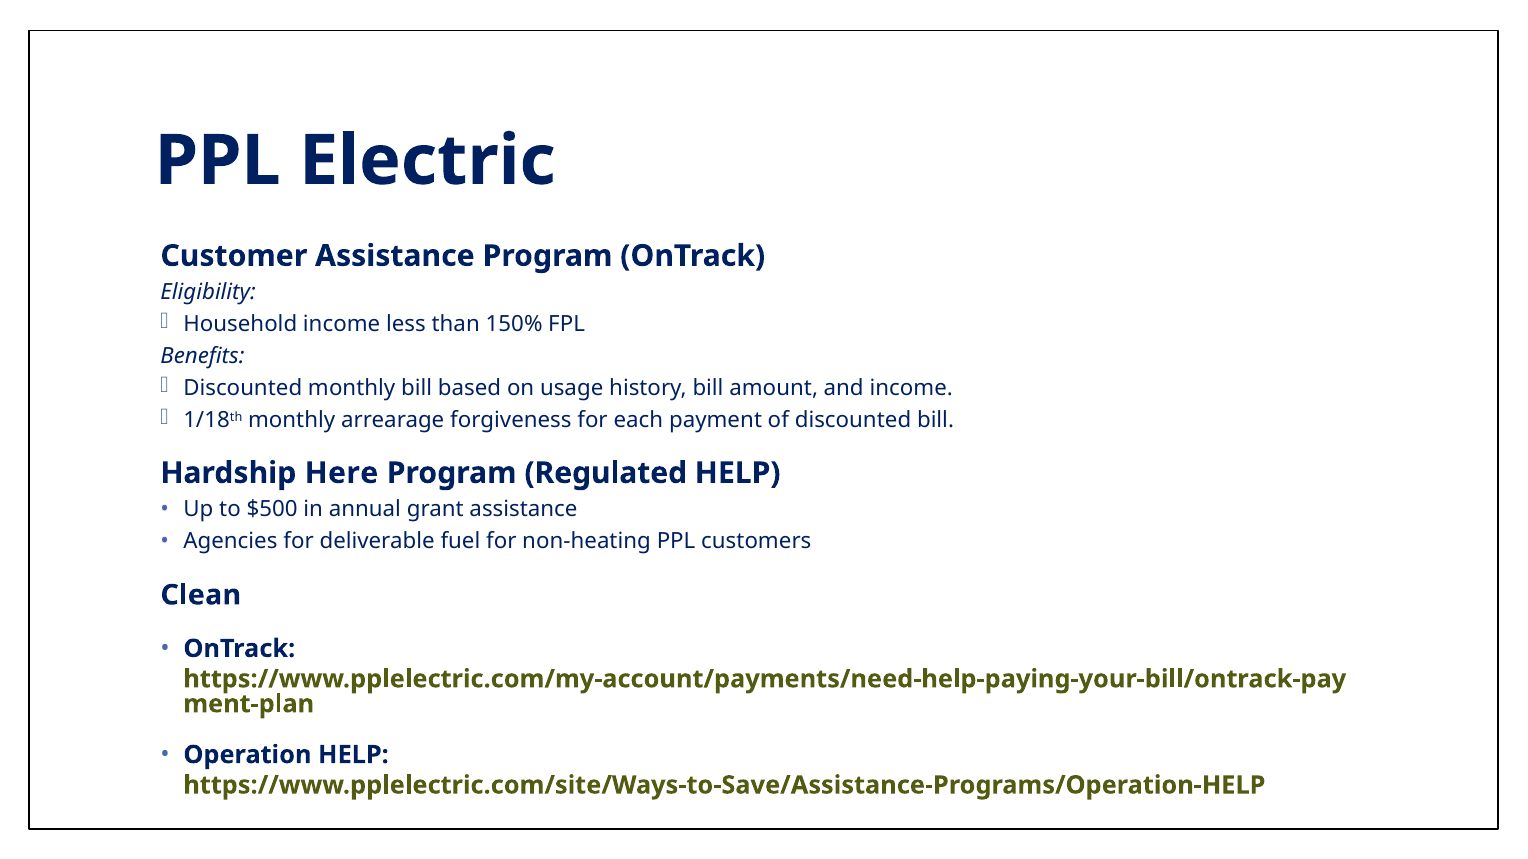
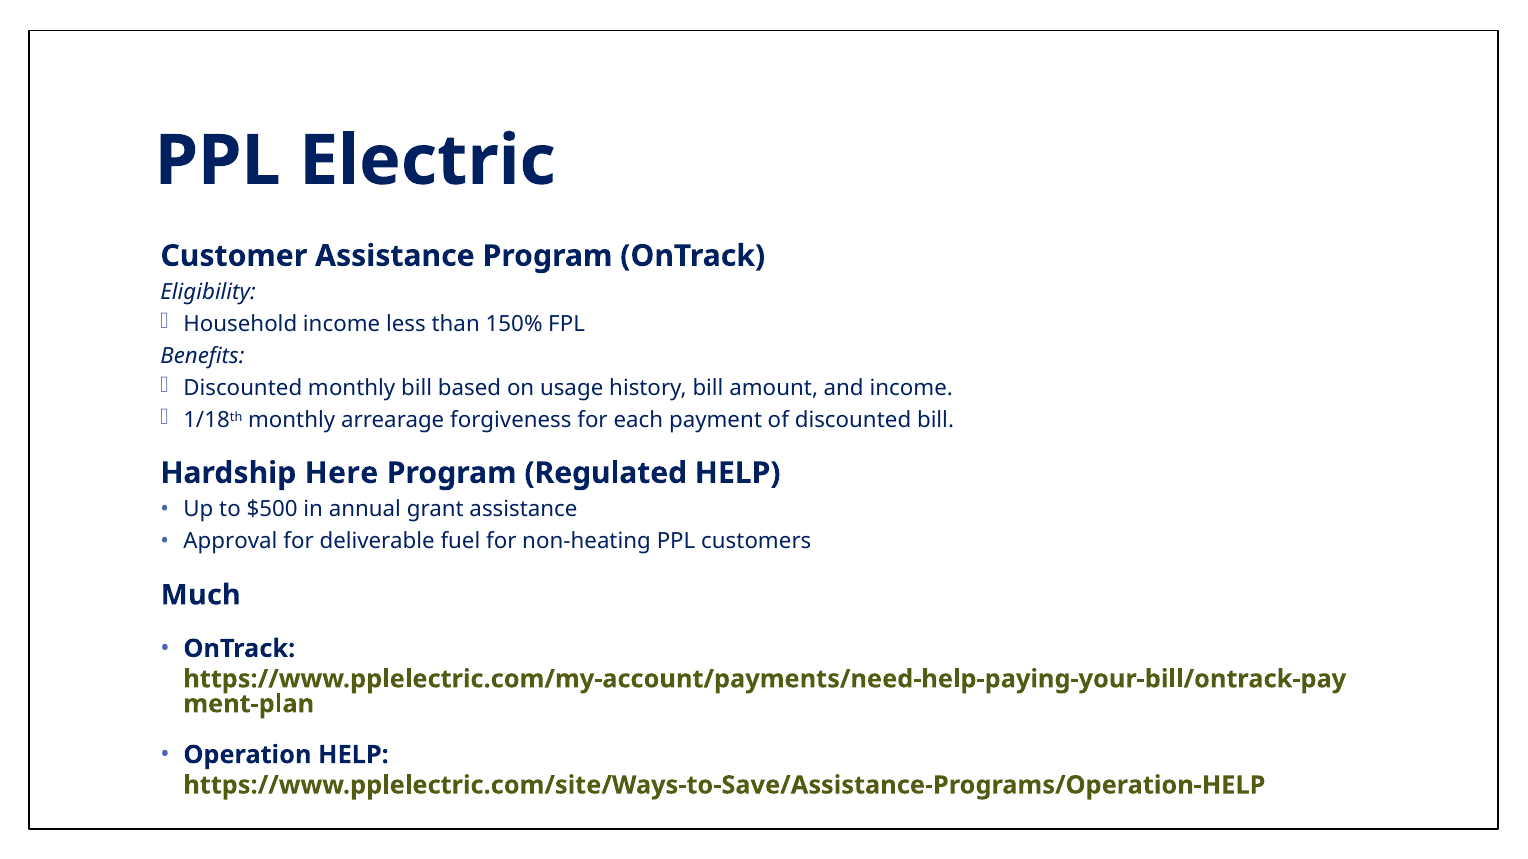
Agencies: Agencies -> Approval (230, 542)
Clean: Clean -> Much (201, 595)
